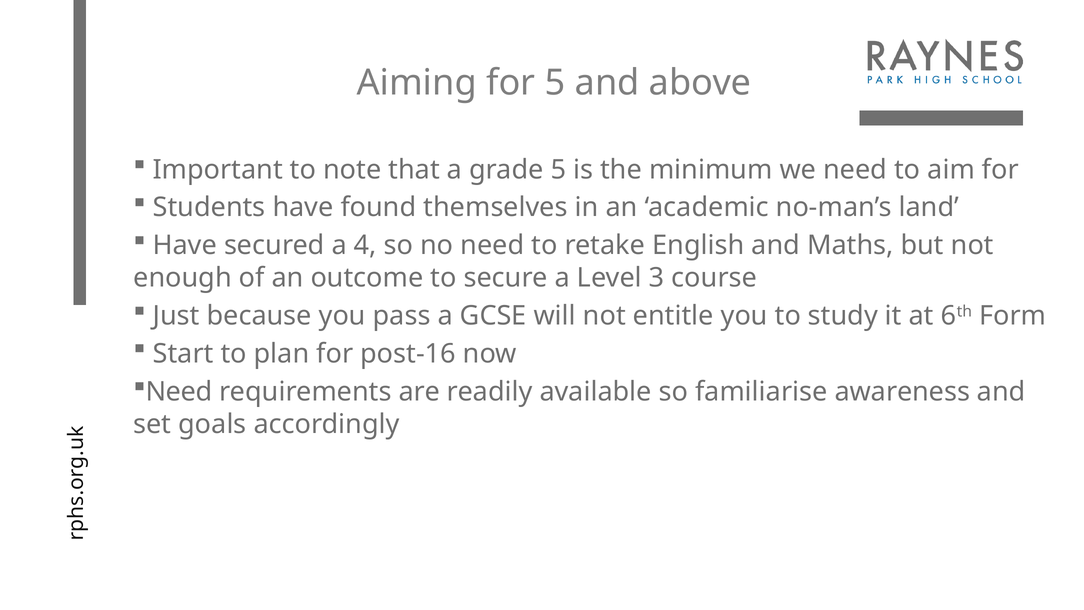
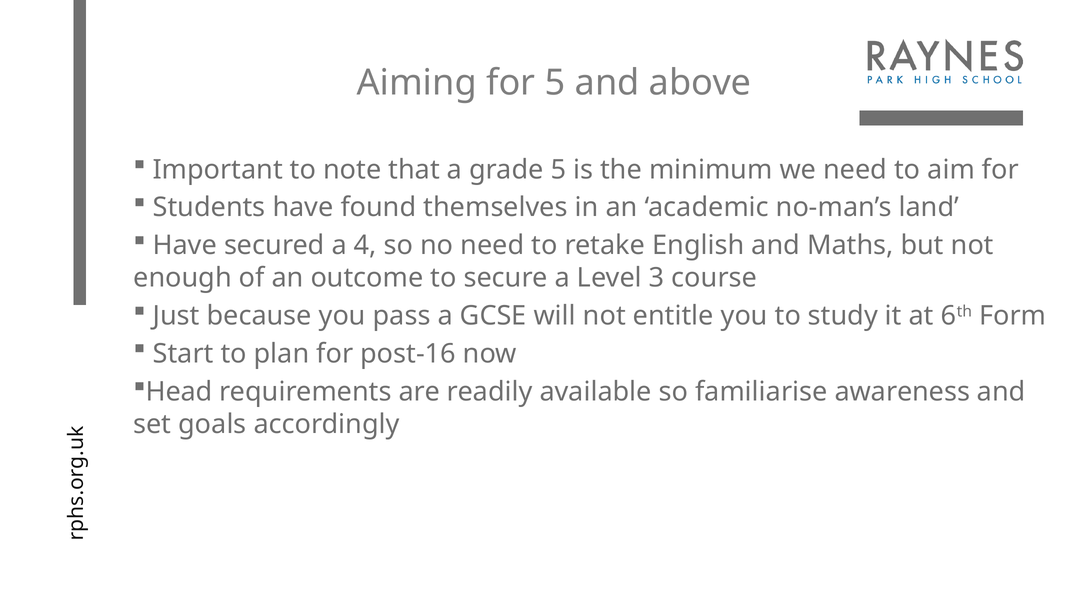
Need: Need -> Head (179, 392)
